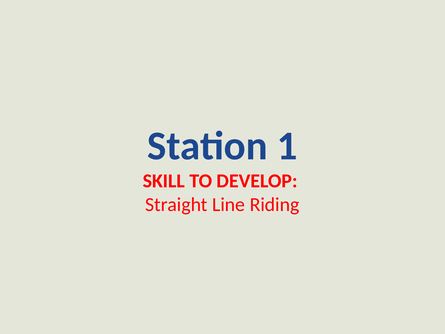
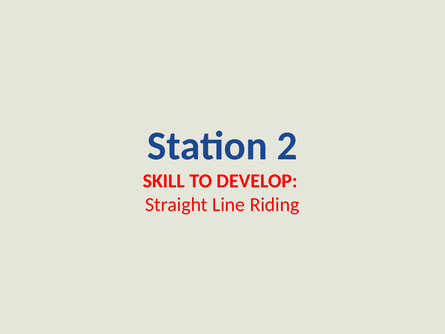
1: 1 -> 2 (287, 146)
